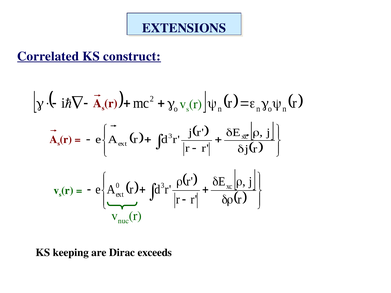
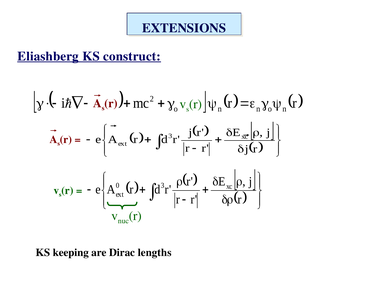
Correlated: Correlated -> Eliashberg (48, 56)
exceeds: exceeds -> lengths (155, 253)
